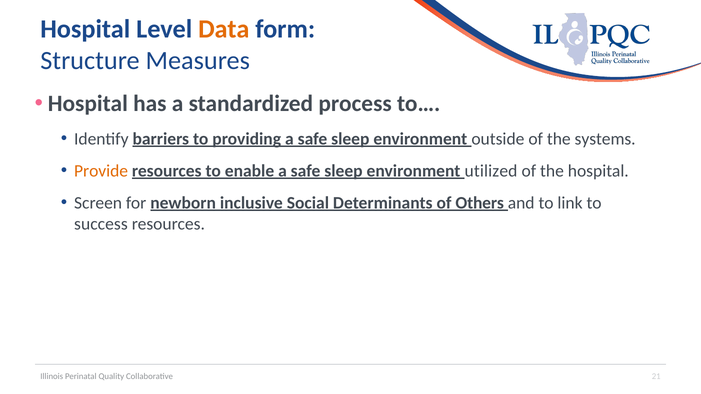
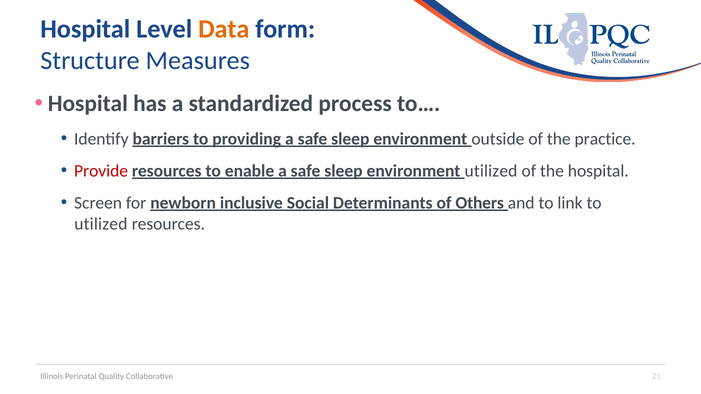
systems: systems -> practice (605, 139)
Provide colour: orange -> red (101, 171)
success: success -> utilized (101, 224)
